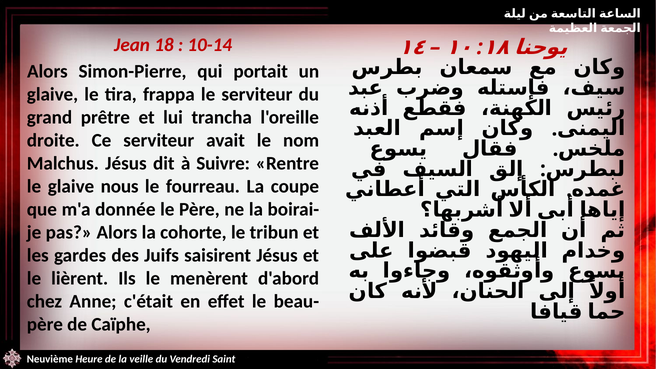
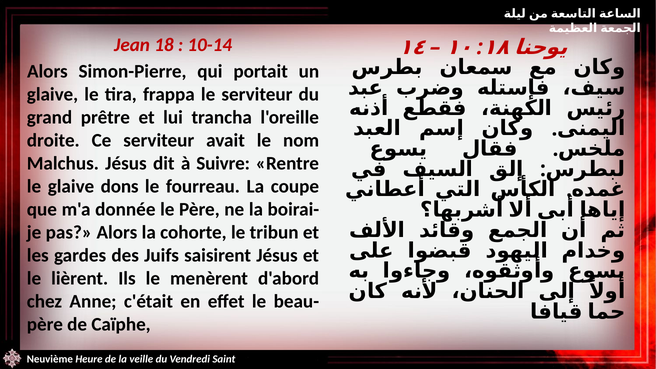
nous: nous -> dons (120, 186)
